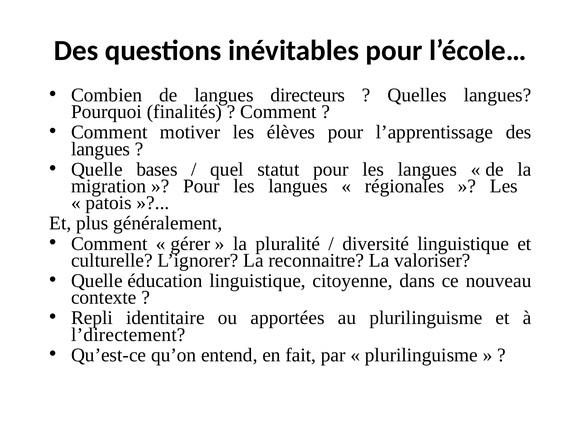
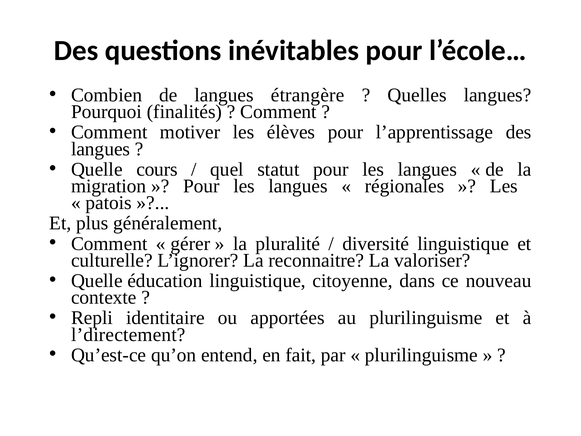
directeurs: directeurs -> étrangère (308, 95)
bases: bases -> cours (157, 169)
